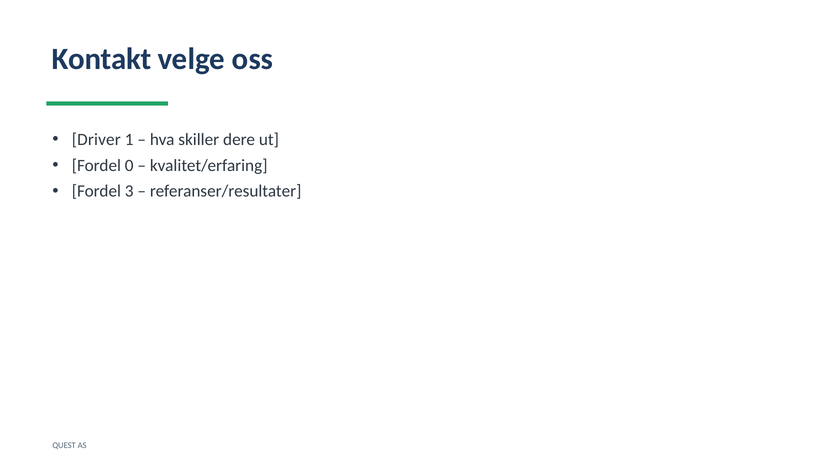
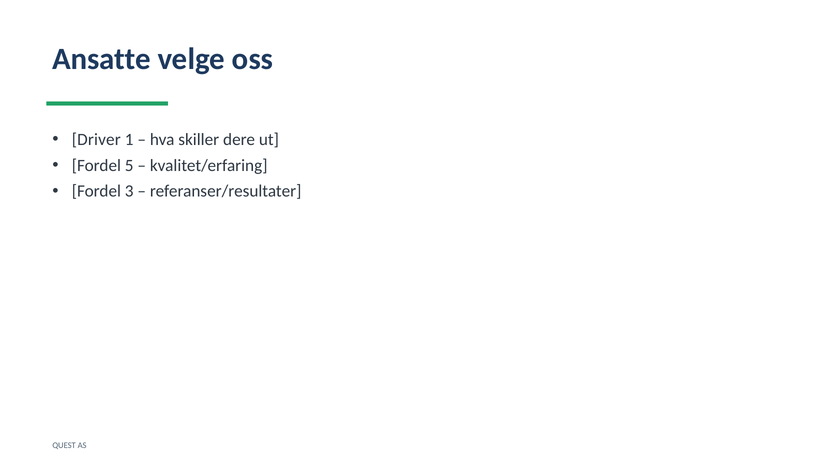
Kontakt: Kontakt -> Ansatte (102, 59)
0: 0 -> 5 (129, 165)
